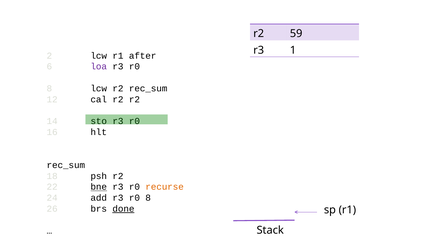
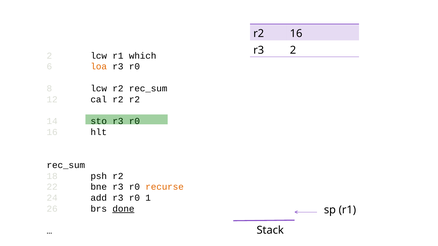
r2 59: 59 -> 16 (296, 34)
r3 1: 1 -> 2 (293, 50)
after: after -> which (143, 56)
loa colour: purple -> orange (99, 67)
bne underline: present -> none (99, 187)
add r3 r0 8: 8 -> 1 (148, 198)
